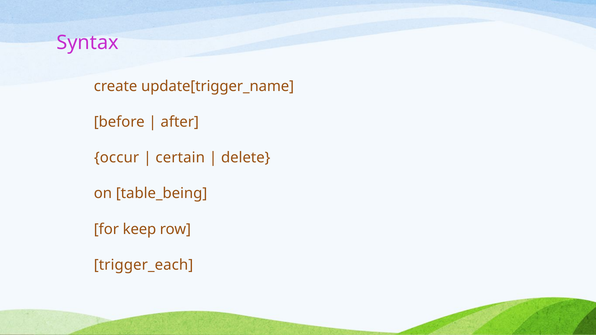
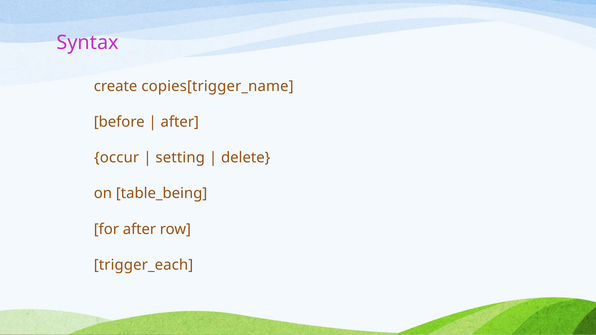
update[trigger_name: update[trigger_name -> copies[trigger_name (217, 86)
certain: certain -> setting (180, 158)
for keep: keep -> after (139, 229)
